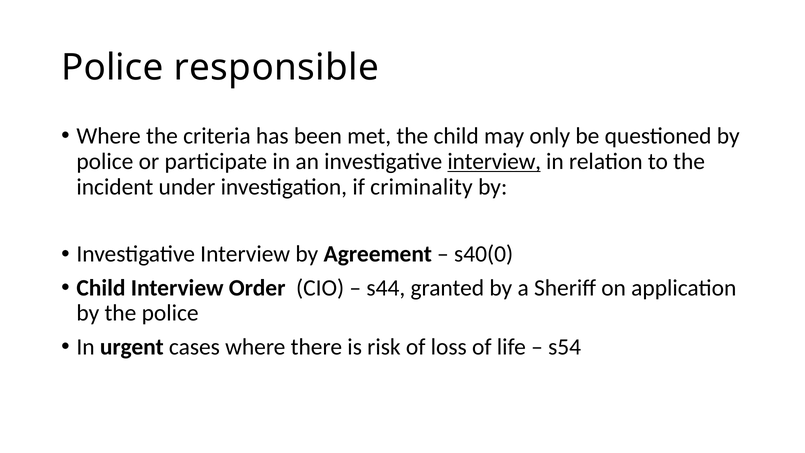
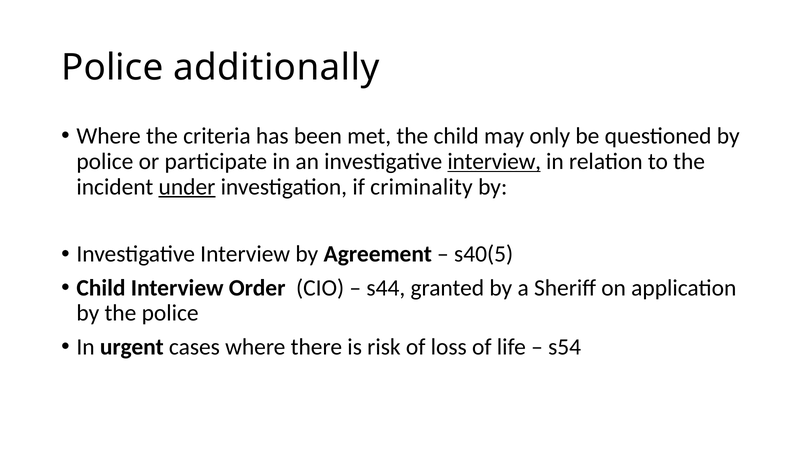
responsible: responsible -> additionally (276, 68)
under underline: none -> present (187, 187)
s40(0: s40(0 -> s40(5 (484, 254)
